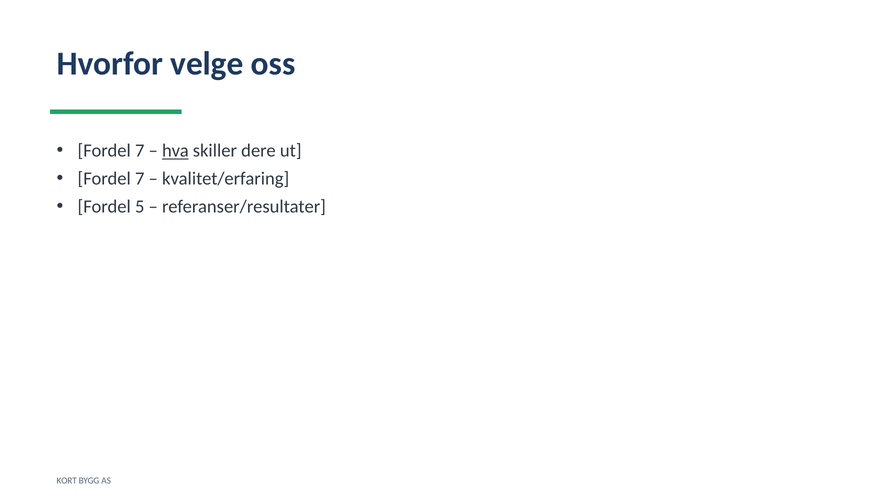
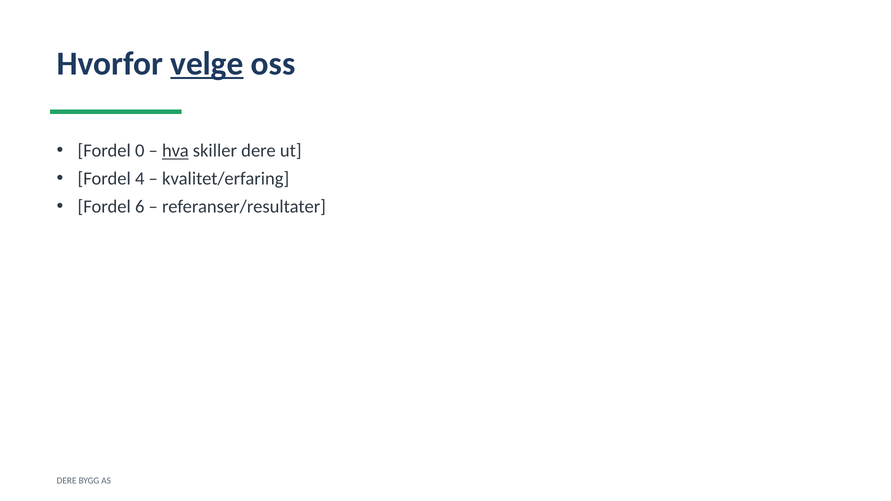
velge underline: none -> present (207, 64)
7: 7 -> 0 (140, 151)
7: 7 -> 4 (140, 179)
5: 5 -> 6 (140, 207)
KORT: KORT -> DERE (67, 481)
